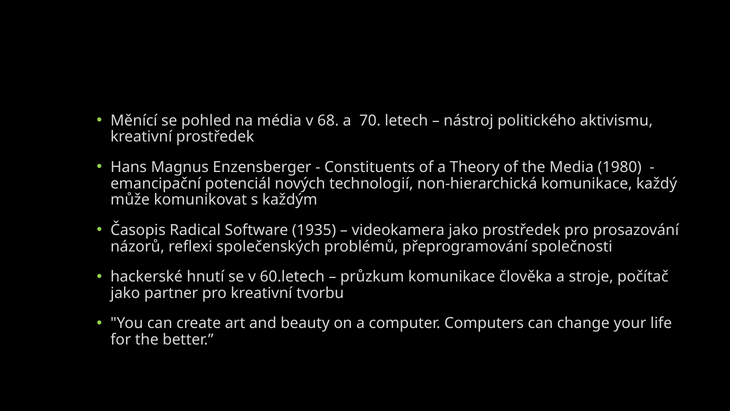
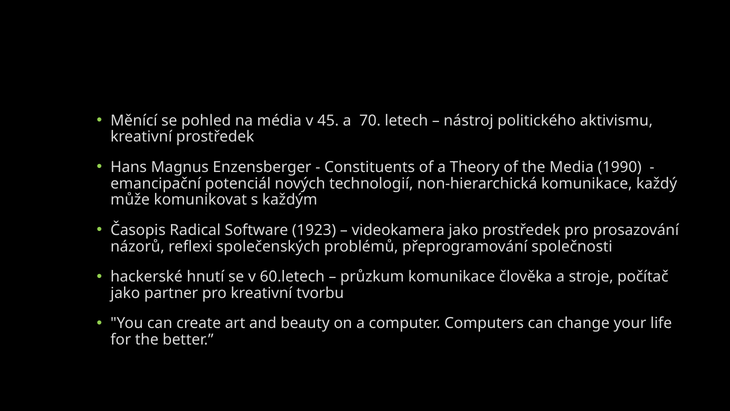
68: 68 -> 45 (328, 120)
1980: 1980 -> 1990 (620, 167)
1935: 1935 -> 1923 (314, 230)
